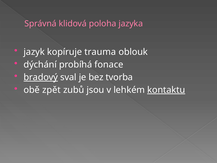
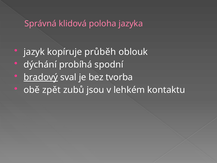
trauma: trauma -> průběh (100, 52)
fonace: fonace -> spodní (109, 64)
kontaktu underline: present -> none (166, 90)
